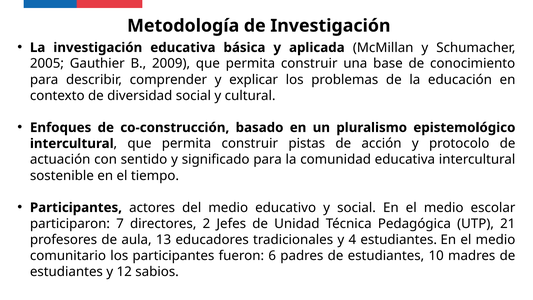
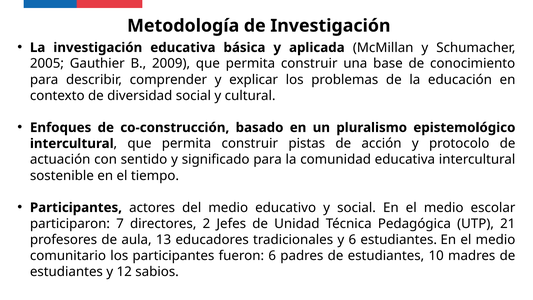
y 4: 4 -> 6 (352, 240)
